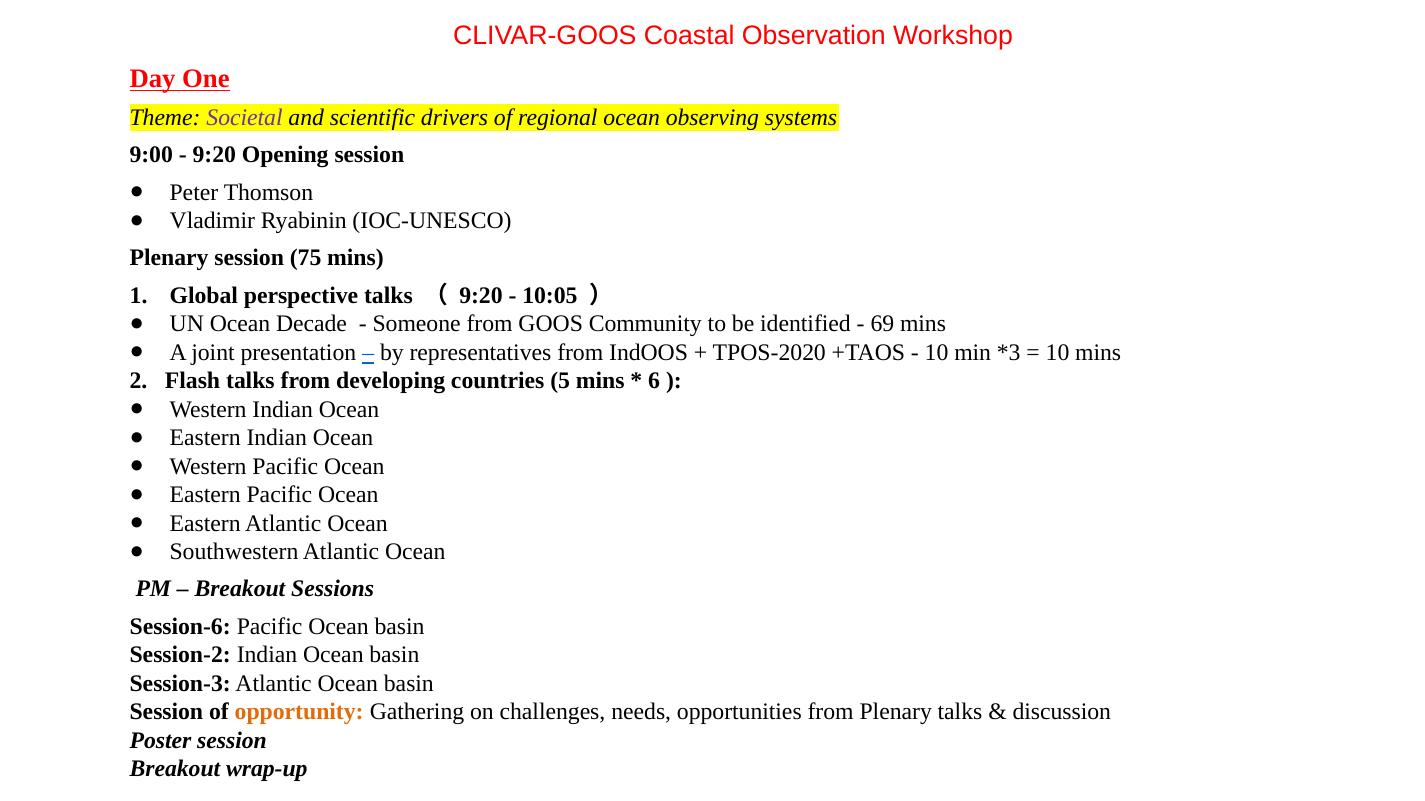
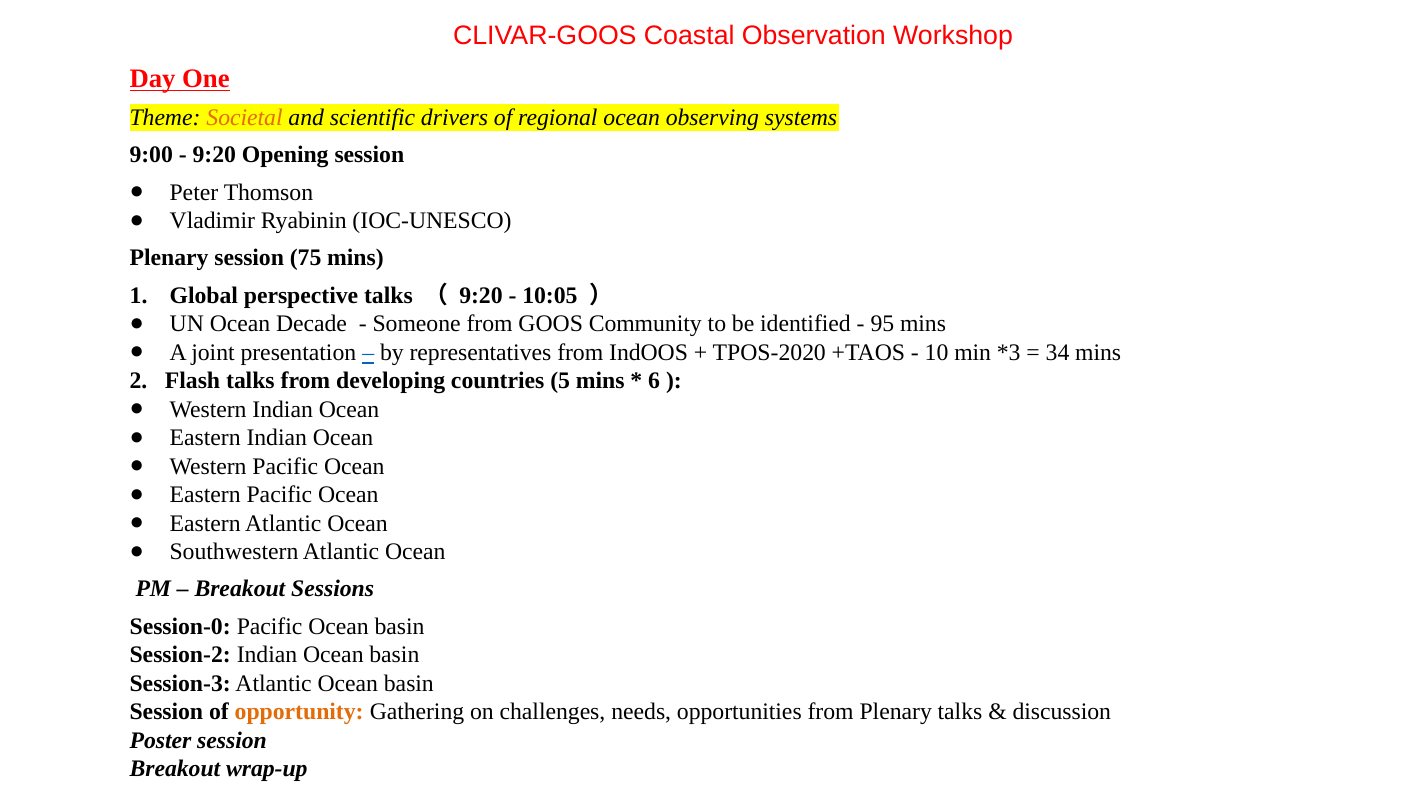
Societal colour: purple -> orange (245, 118)
69: 69 -> 95 (882, 324)
10: 10 -> 34 (1058, 353)
Session-6: Session-6 -> Session-0 (180, 627)
